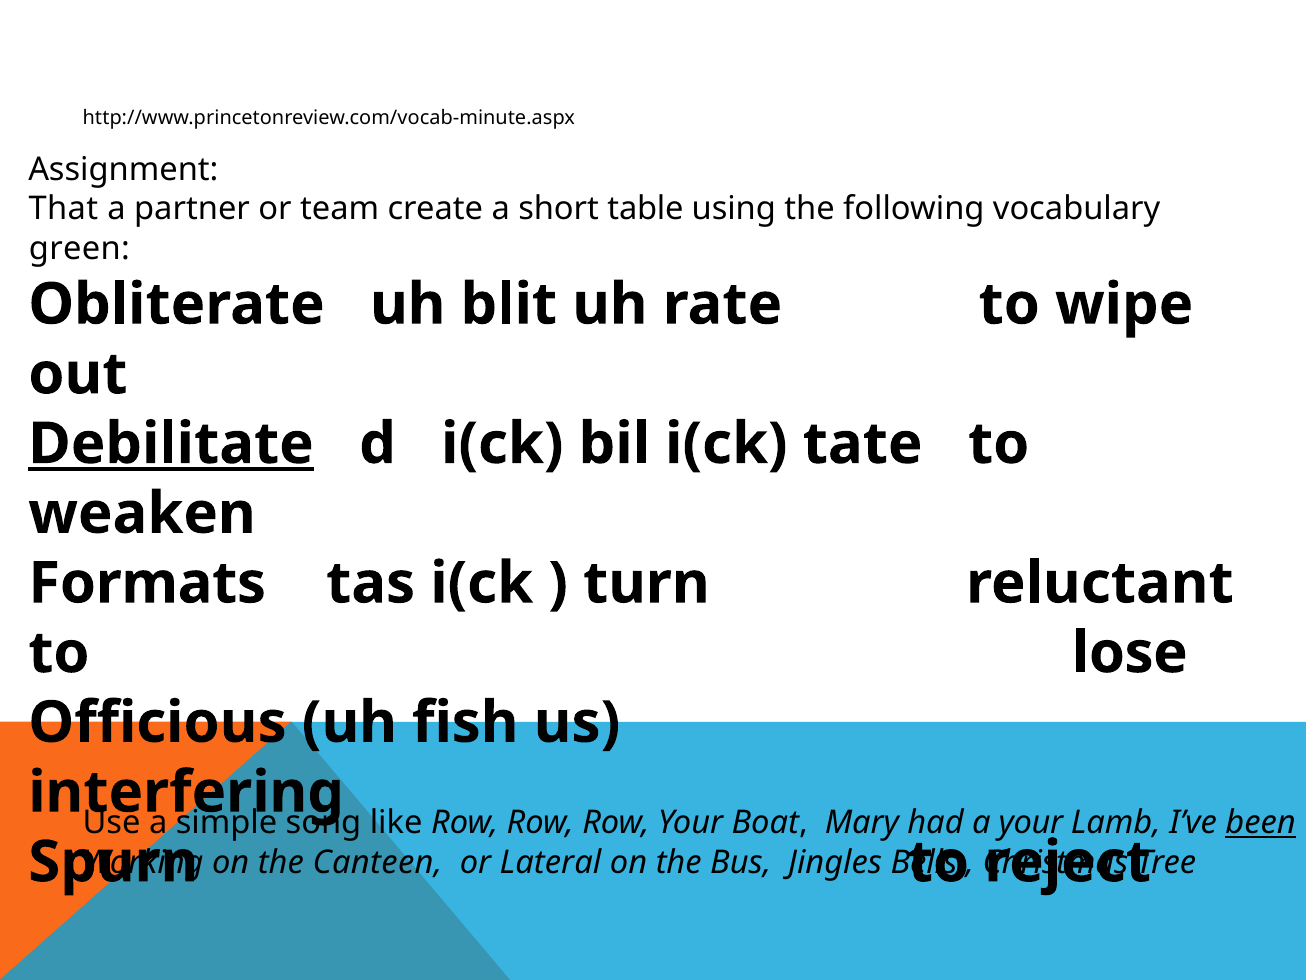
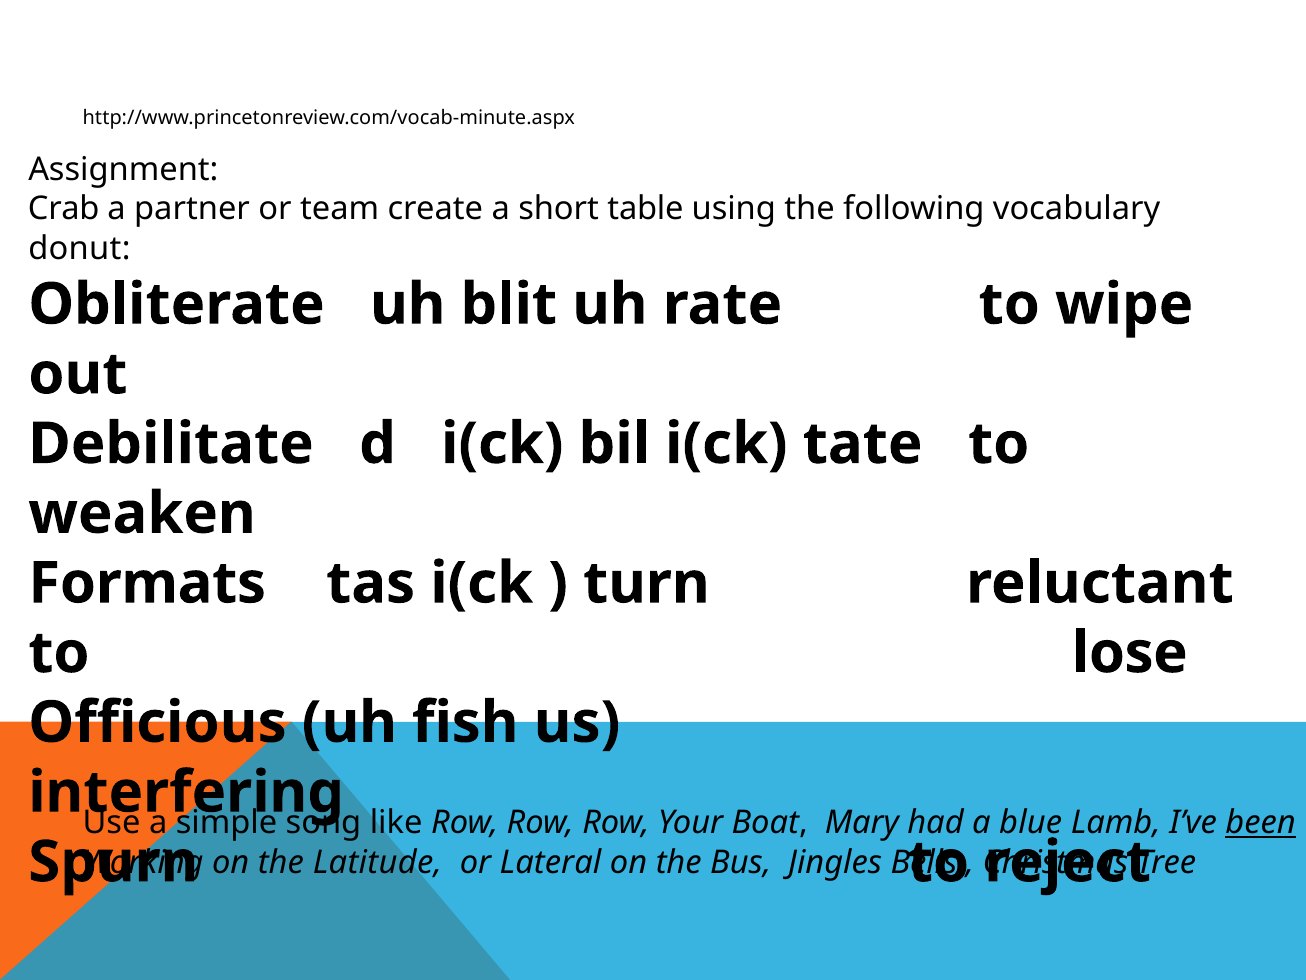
That: That -> Crab (64, 209)
green: green -> donut (79, 248)
Debilitate underline: present -> none (171, 444)
a your: your -> blue (1031, 823)
Canteen: Canteen -> Latitude (377, 862)
